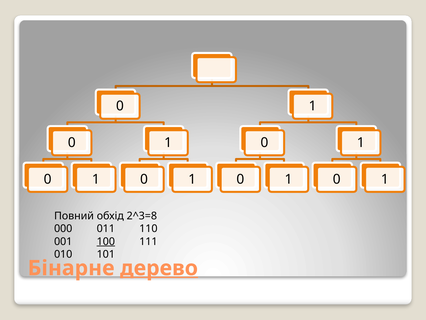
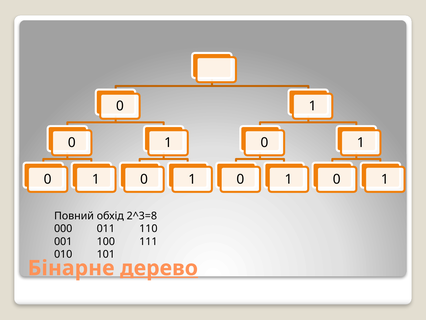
100 underline: present -> none (106, 241)
